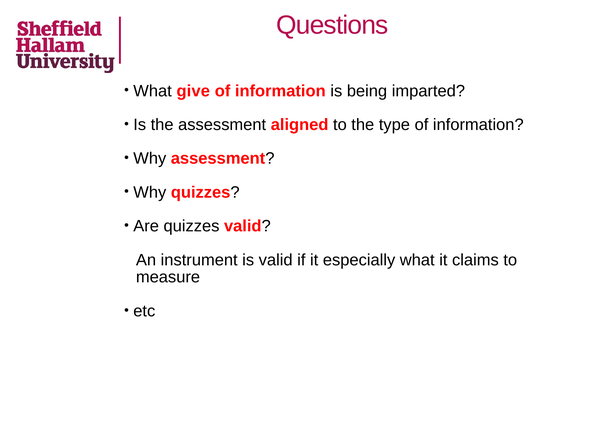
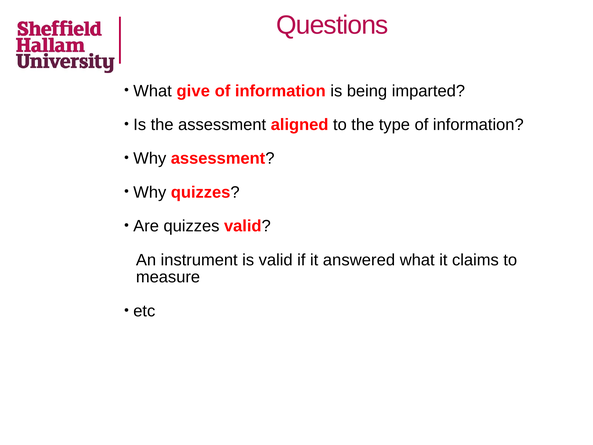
especially: especially -> answered (359, 260)
